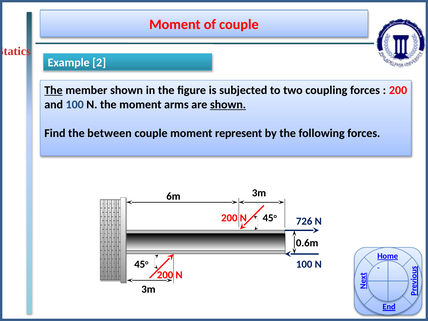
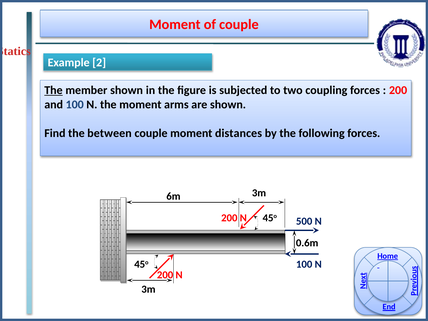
shown underline: present -> none (228, 105)
represent: represent -> distances (239, 133)
726: 726 -> 500 (304, 221)
